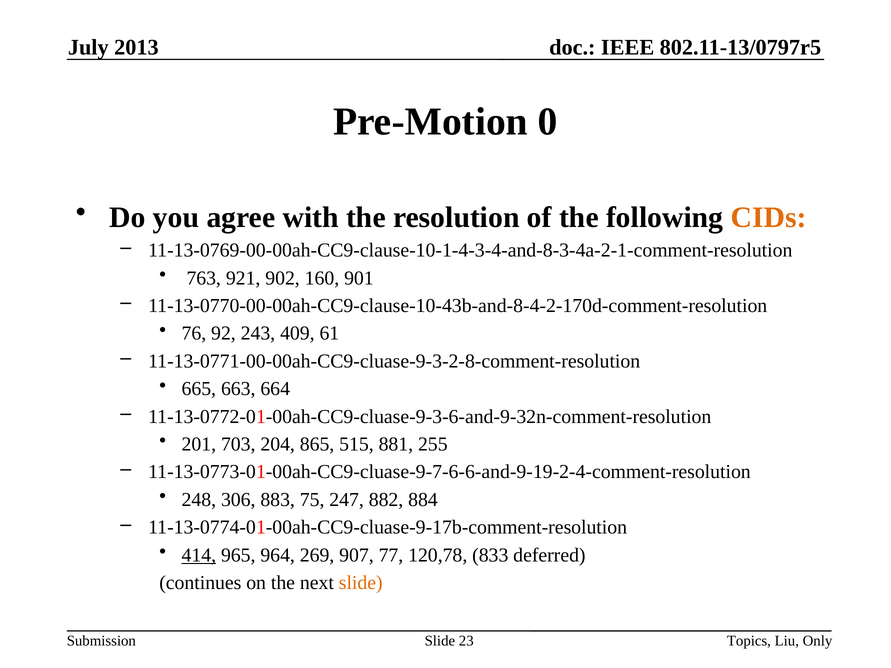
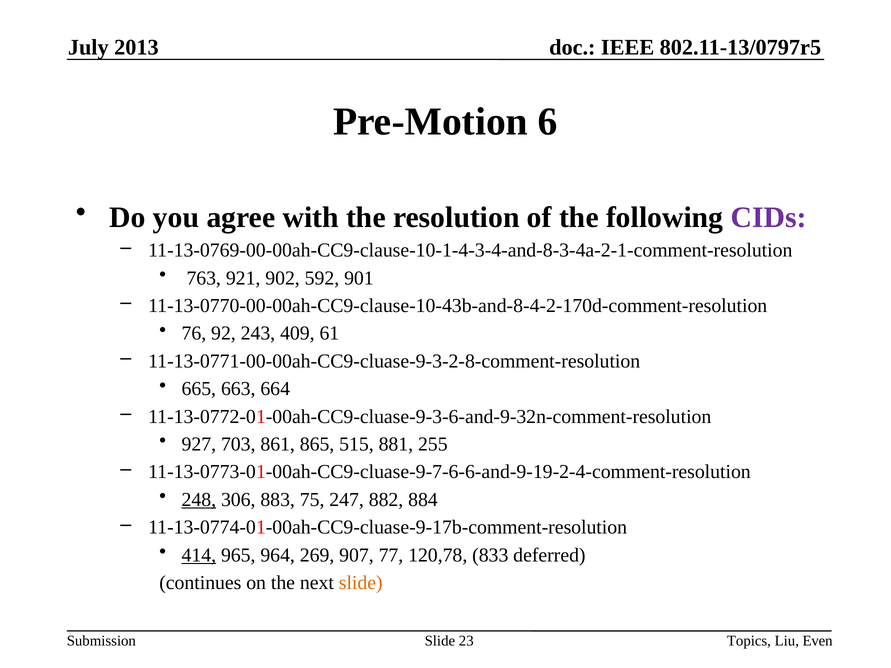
0: 0 -> 6 (548, 122)
CIDs colour: orange -> purple (769, 217)
160: 160 -> 592 (322, 278)
201: 201 -> 927 (199, 444)
204: 204 -> 861 (278, 444)
248 underline: none -> present (199, 500)
Only: Only -> Even (818, 641)
